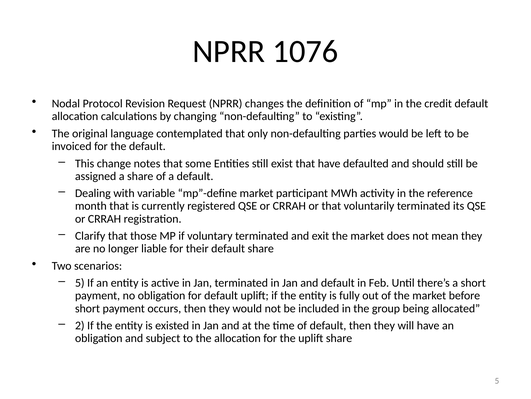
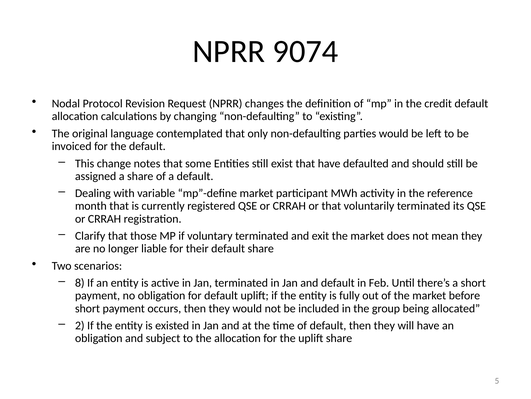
1076: 1076 -> 9074 (306, 51)
5: 5 -> 8 (80, 282)
